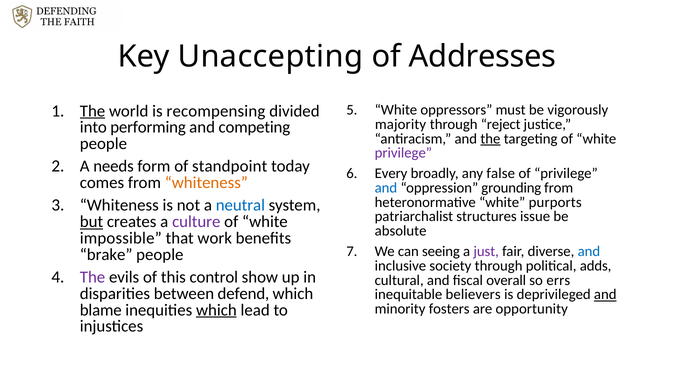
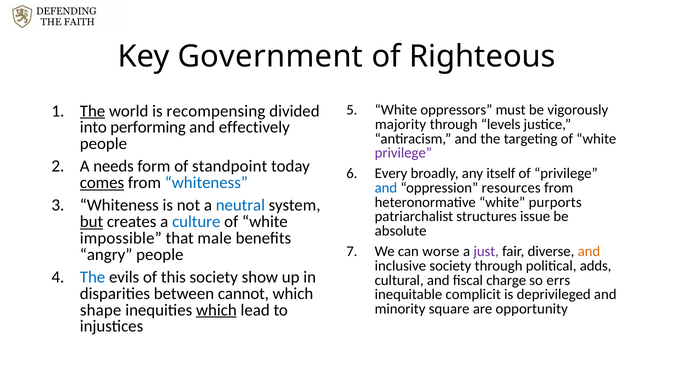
Unaccepting: Unaccepting -> Government (270, 57)
Addresses: Addresses -> Righteous (482, 57)
reject: reject -> levels (501, 124)
competing: competing -> effectively (254, 127)
the underline: present -> none (490, 139)
false: false -> itself (501, 174)
comes underline: none -> present (102, 183)
whiteness colour: orange -> blue (206, 183)
grounding: grounding -> resources (511, 188)
culture colour: purple -> blue (196, 222)
work: work -> male (215, 238)
seeing: seeing -> worse (441, 252)
and colour: blue -> orange (589, 252)
brake: brake -> angry (106, 255)
The colour: purple -> blue (93, 277)
this control: control -> society (214, 277)
overall: overall -> charge (506, 280)
defend: defend -> cannot (243, 294)
believers: believers -> complicit (473, 295)
and underline: present -> none (605, 295)
fosters: fosters -> square (449, 309)
blame: blame -> shape (101, 310)
